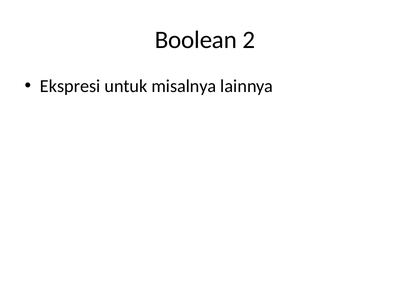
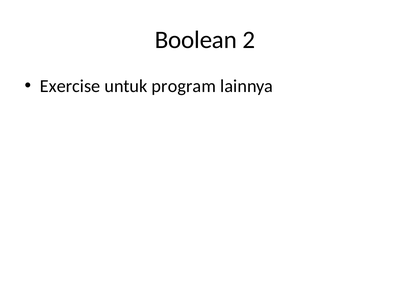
Ekspresi: Ekspresi -> Exercise (70, 86)
misalnya: misalnya -> program (184, 86)
